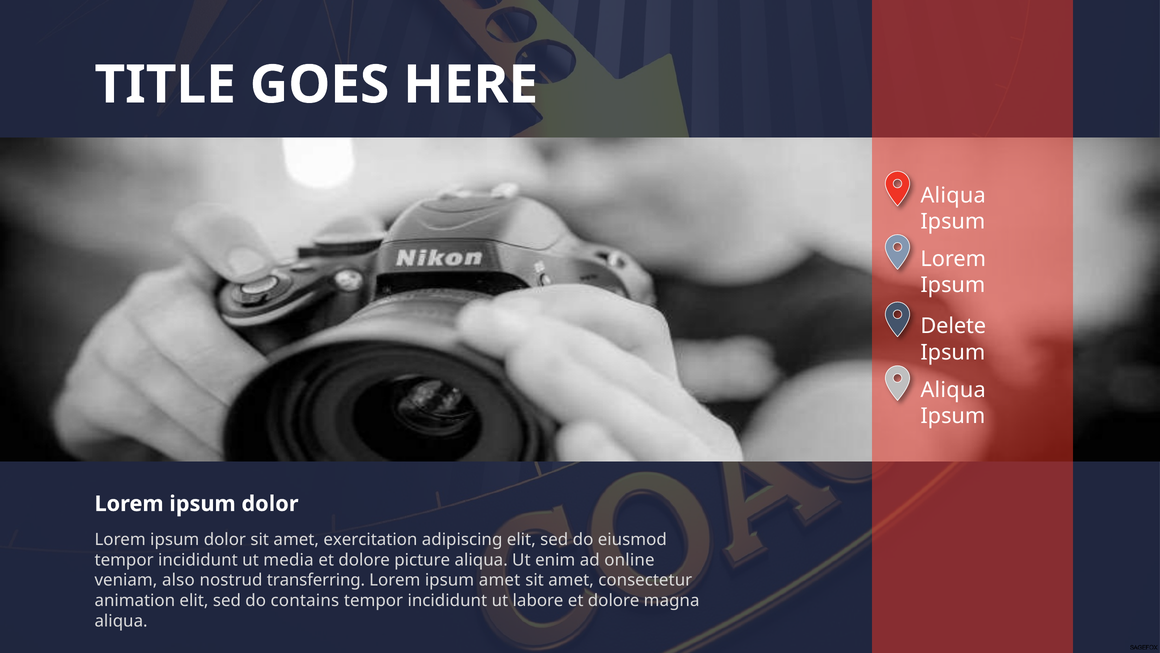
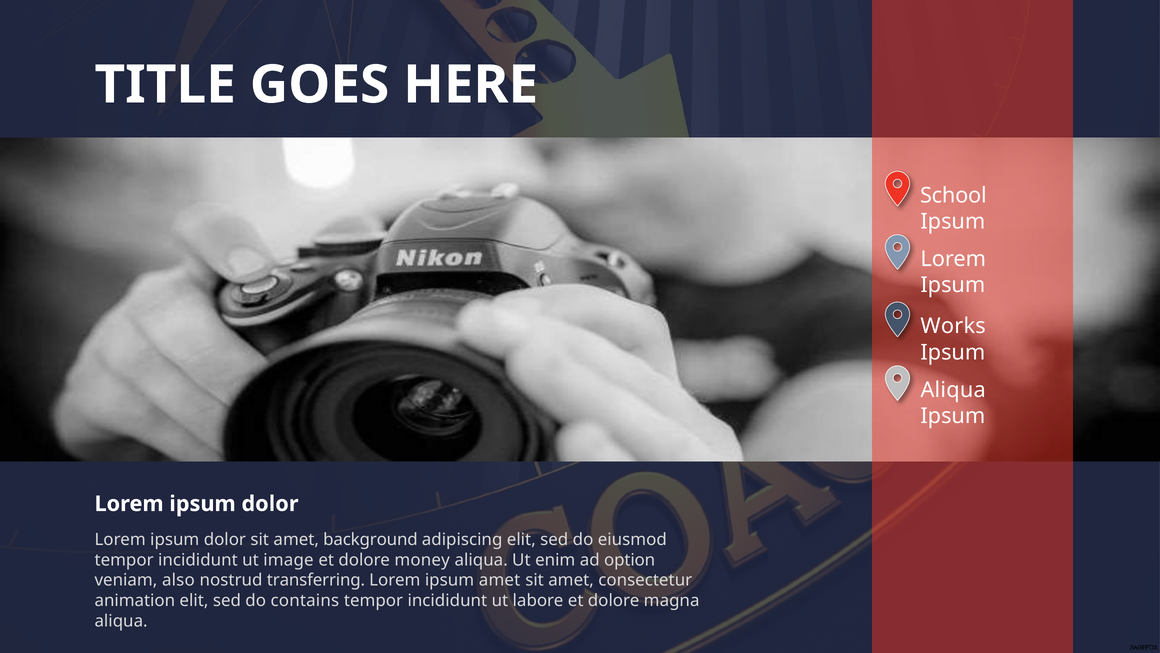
Aliqua: Aliqua -> School (953, 195)
Delete: Delete -> Works (953, 326)
exercitation: exercitation -> background (370, 539)
media: media -> image (288, 560)
picture: picture -> money (422, 560)
online: online -> option (630, 560)
